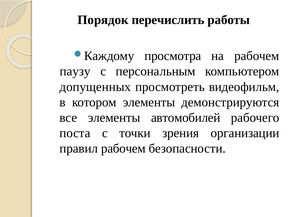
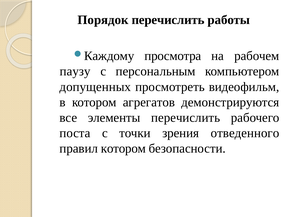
котором элементы: элементы -> агрегатов (149, 102)
элементы автомобилей: автомобилей -> перечислить (186, 118)
организации: организации -> отведенного (245, 133)
правил рабочем: рабочем -> котором (123, 148)
